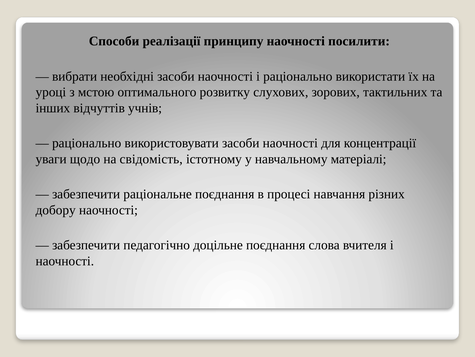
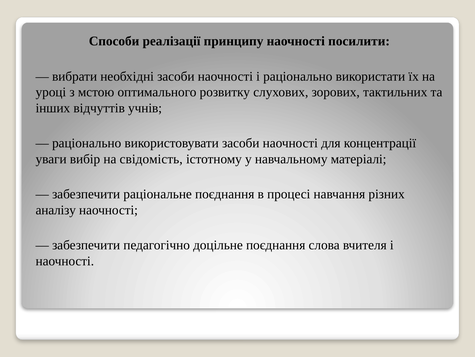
щодо: щодо -> вибір (85, 159)
добору: добору -> аналізу (56, 210)
